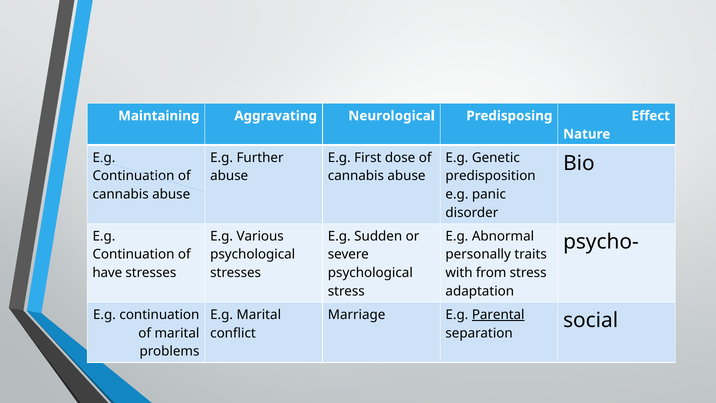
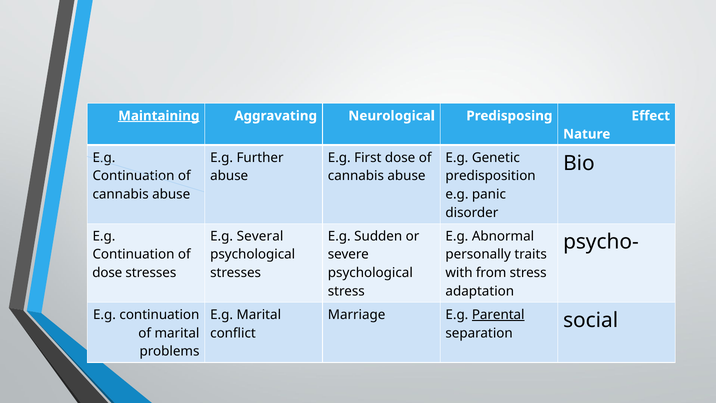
Maintaining underline: none -> present (159, 116)
Various: Various -> Several (260, 236)
have: have -> dose (107, 273)
